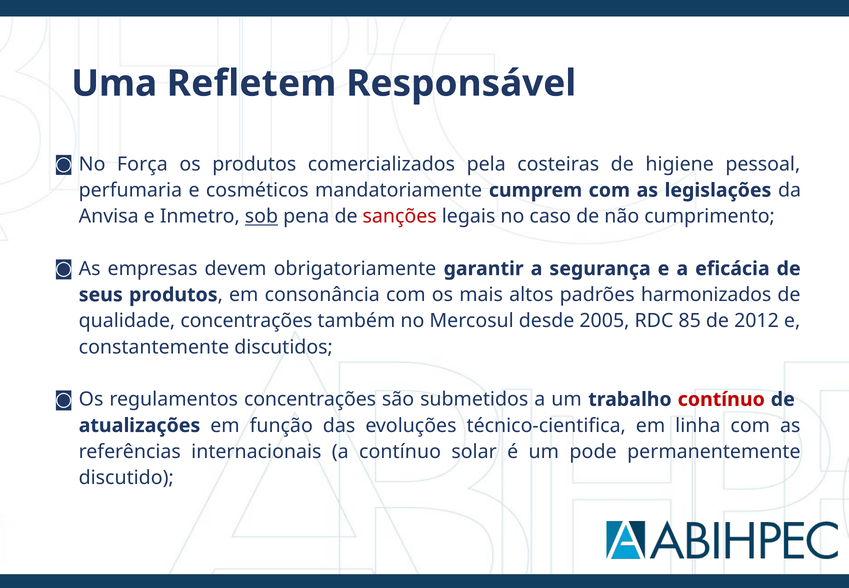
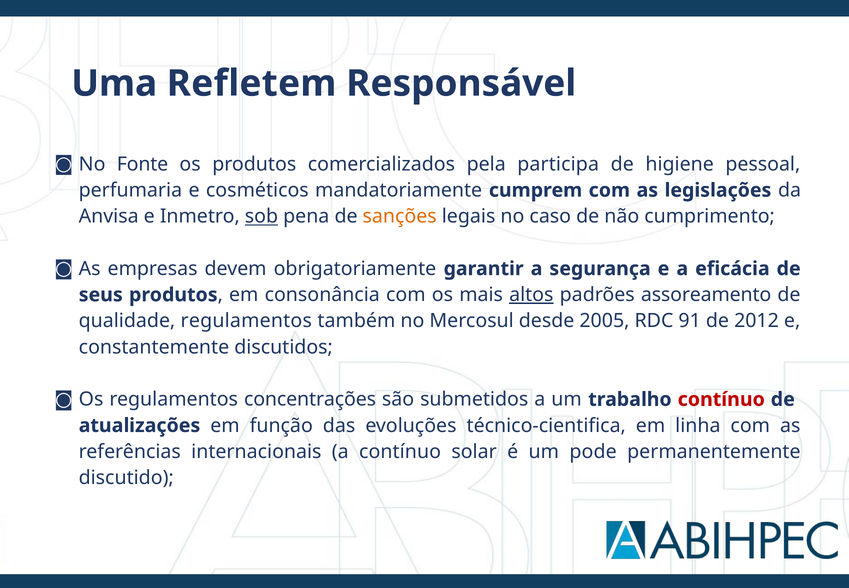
Força: Força -> Fonte (143, 164)
costeiras: costeiras -> participa (558, 164)
sanções colour: red -> orange (400, 216)
altos underline: none -> present (531, 295)
harmonizados: harmonizados -> assoreamento (706, 295)
qualidade concentrações: concentrações -> regulamentos (246, 321)
85: 85 -> 91 (690, 321)
